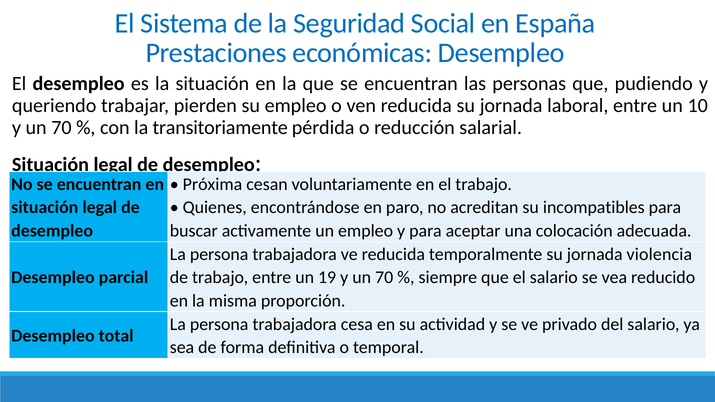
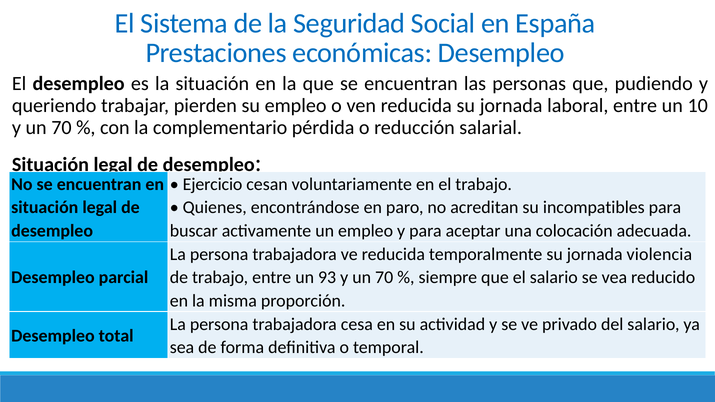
transitoriamente: transitoriamente -> complementario (220, 128)
Próxima: Próxima -> Ejercicio (213, 184)
19: 19 -> 93 (327, 278)
